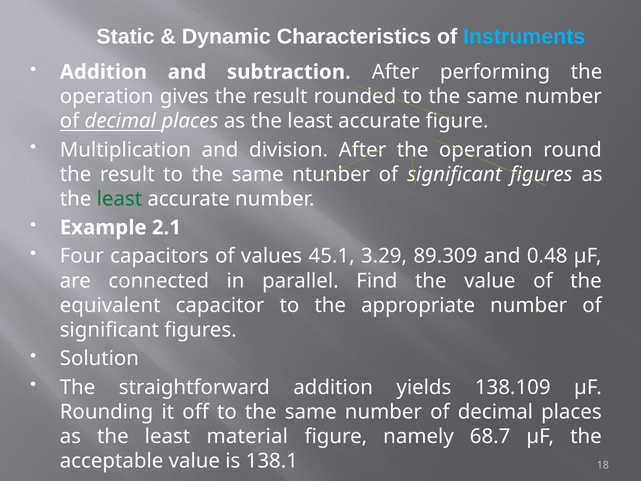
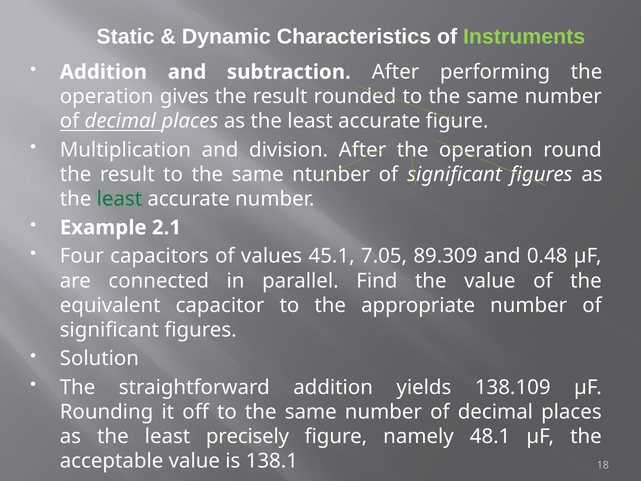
Instruments colour: light blue -> light green (524, 37)
3.29: 3.29 -> 7.05 (384, 256)
material: material -> precisely (247, 436)
68.7: 68.7 -> 48.1 (490, 436)
